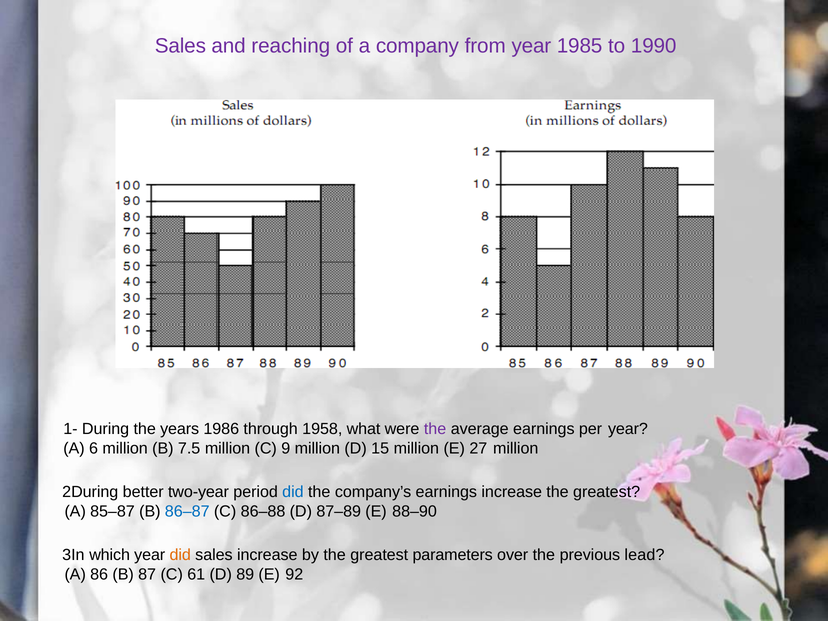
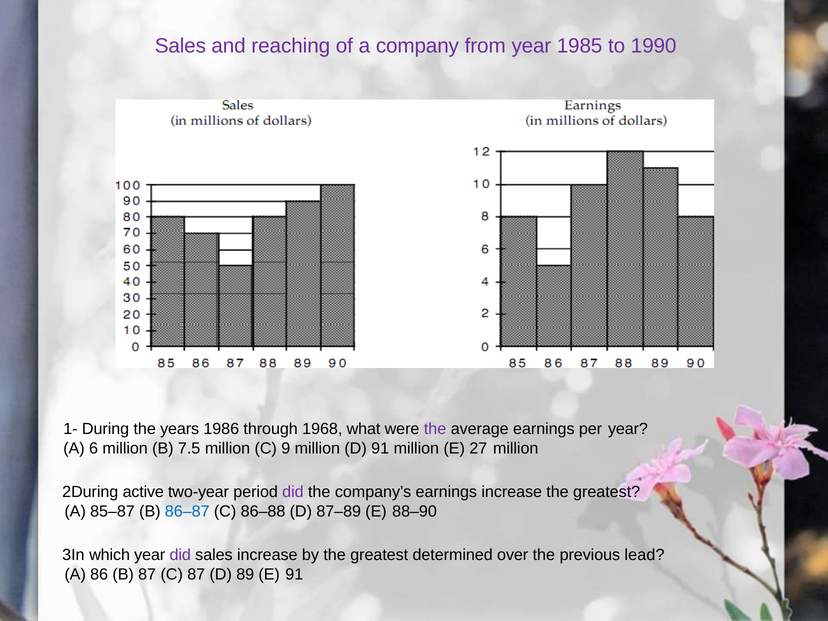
1958: 1958 -> 1968 (322, 429)
D 15: 15 -> 91 (380, 448)
better: better -> active (143, 492)
did colour: blue -> purple (293, 492)
did colour: orange -> purple (180, 555)
parameters: parameters -> determined (453, 555)
C 61: 61 -> 87 (196, 575)
E 92: 92 -> 91 (294, 575)
